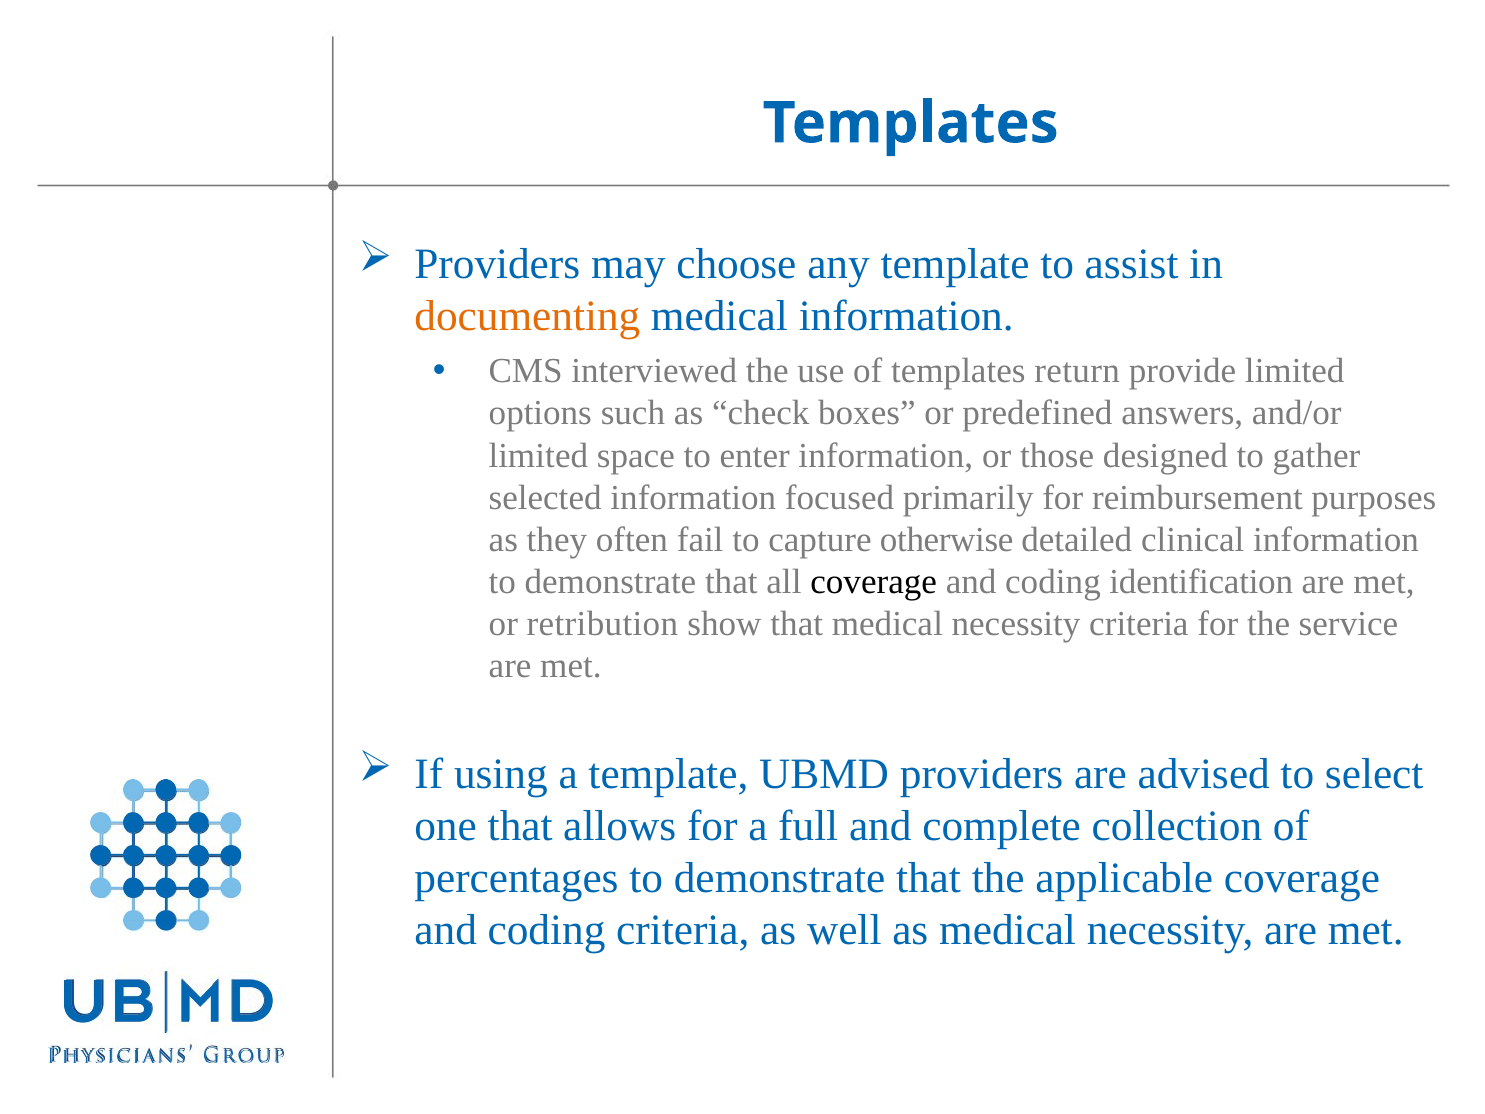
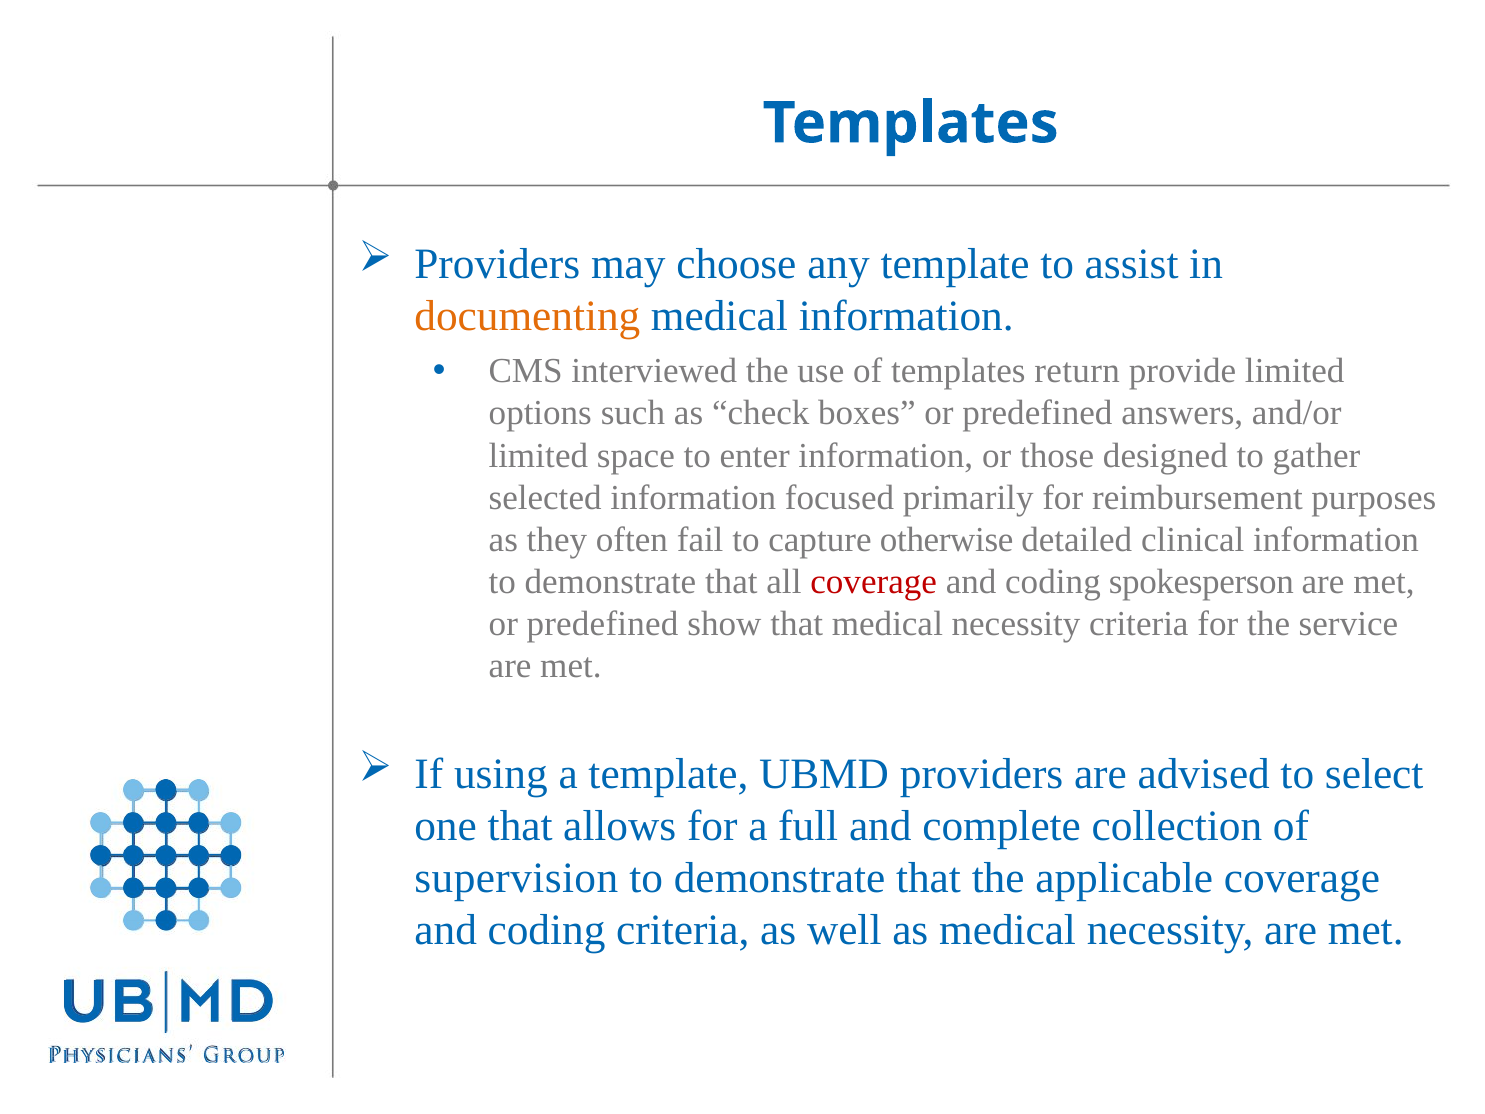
coverage colour: black -> red (874, 582)
identification: identification -> spokesperson (1201, 582)
retribution: retribution -> predefined (602, 624)
percentages: percentages -> supervision (516, 878)
